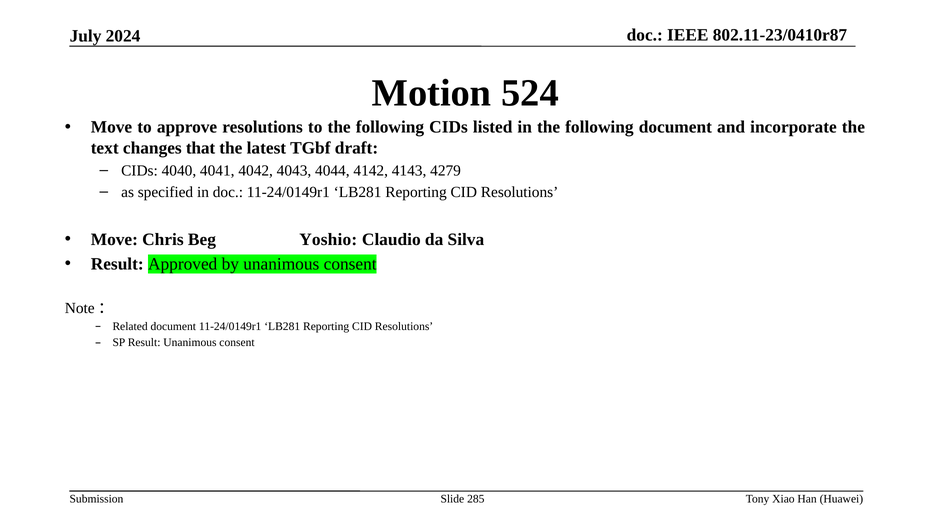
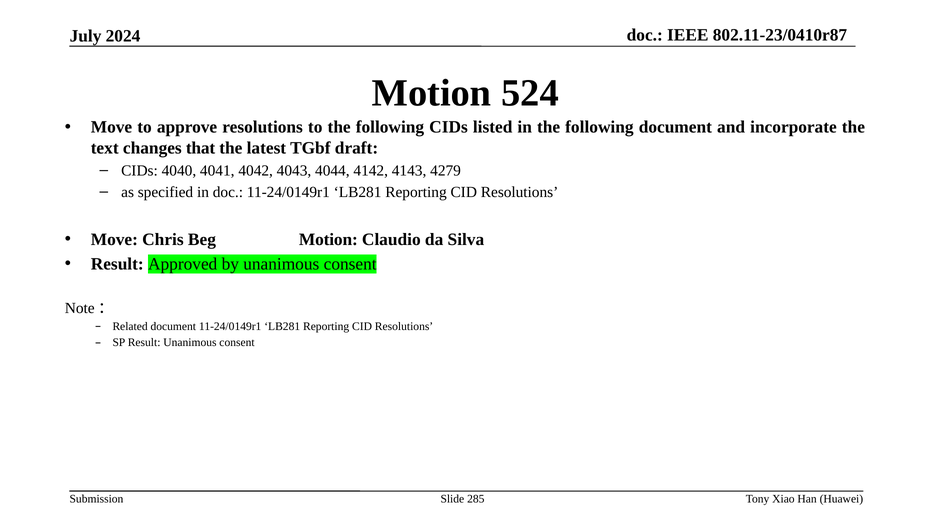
Beg Yoshio: Yoshio -> Motion (328, 240)
